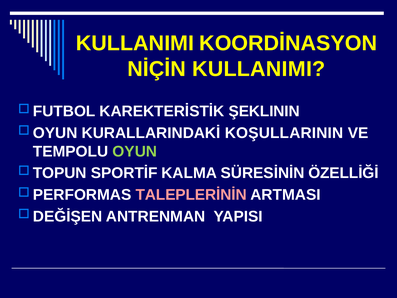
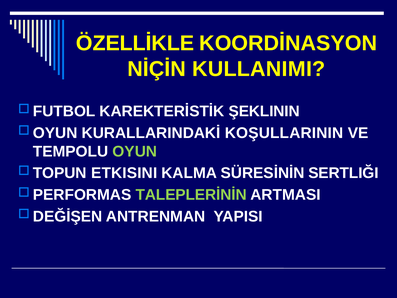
KULLANIMI: KULLANIMI -> ÖZELLİKLE (135, 43)
SPORTİF: SPORTİF -> ETKISINI (124, 173)
ÖZELLİĞİ: ÖZELLİĞİ -> SERTLIĞI (343, 173)
TALEPLERİNİN colour: pink -> light green (191, 195)
